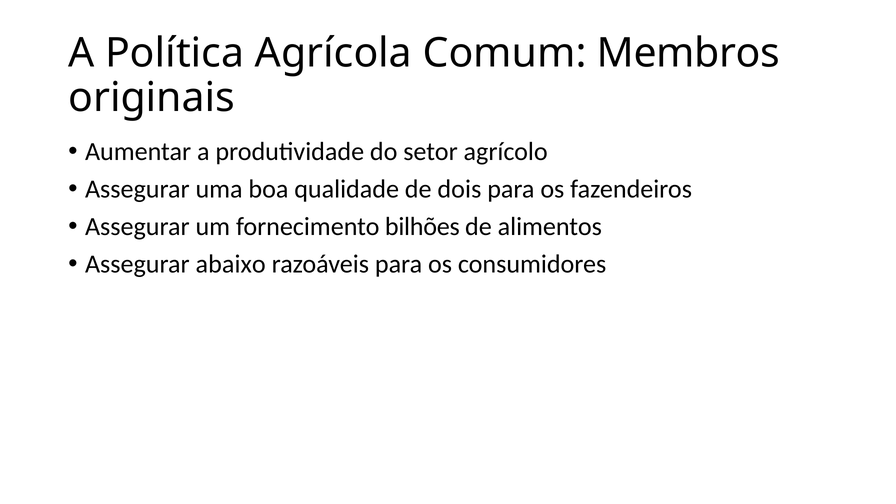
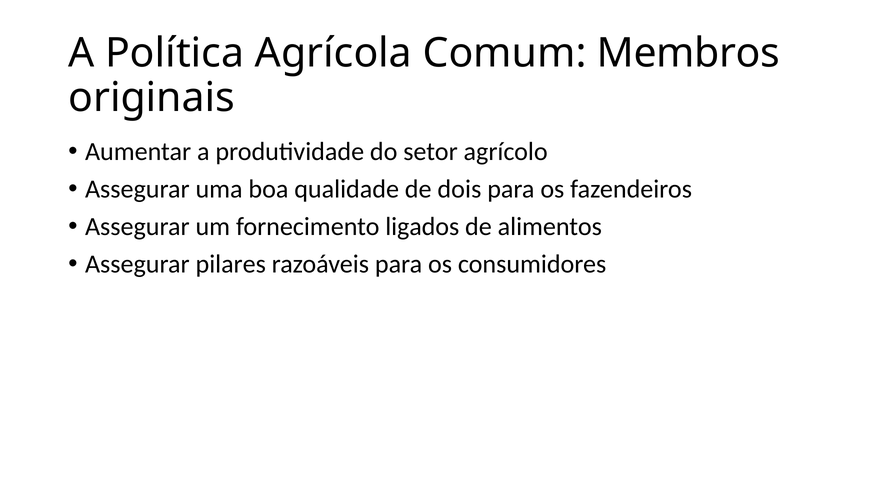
bilhões: bilhões -> ligados (422, 227)
abaixo: abaixo -> pilares (231, 264)
